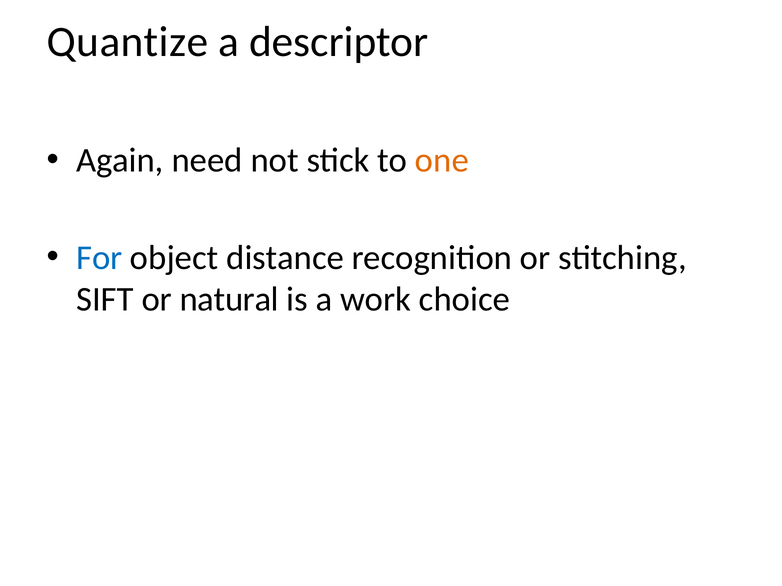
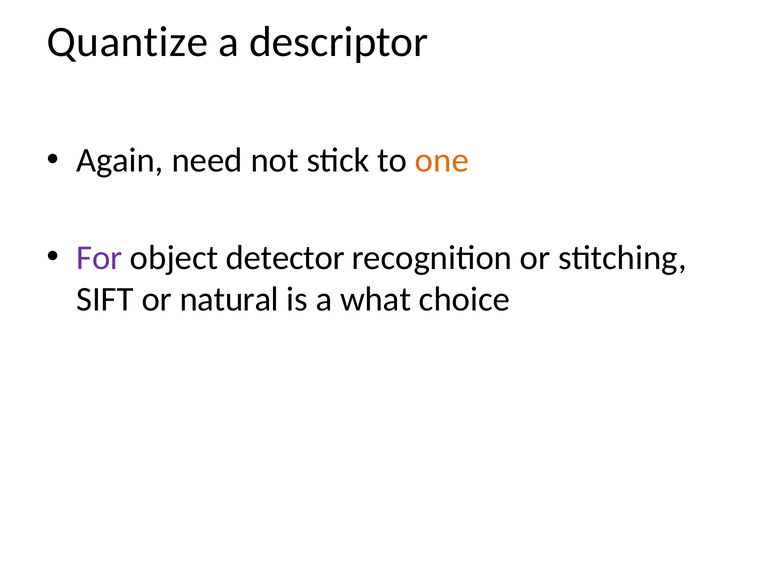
For colour: blue -> purple (99, 258)
distance: distance -> detector (285, 258)
work: work -> what (376, 300)
